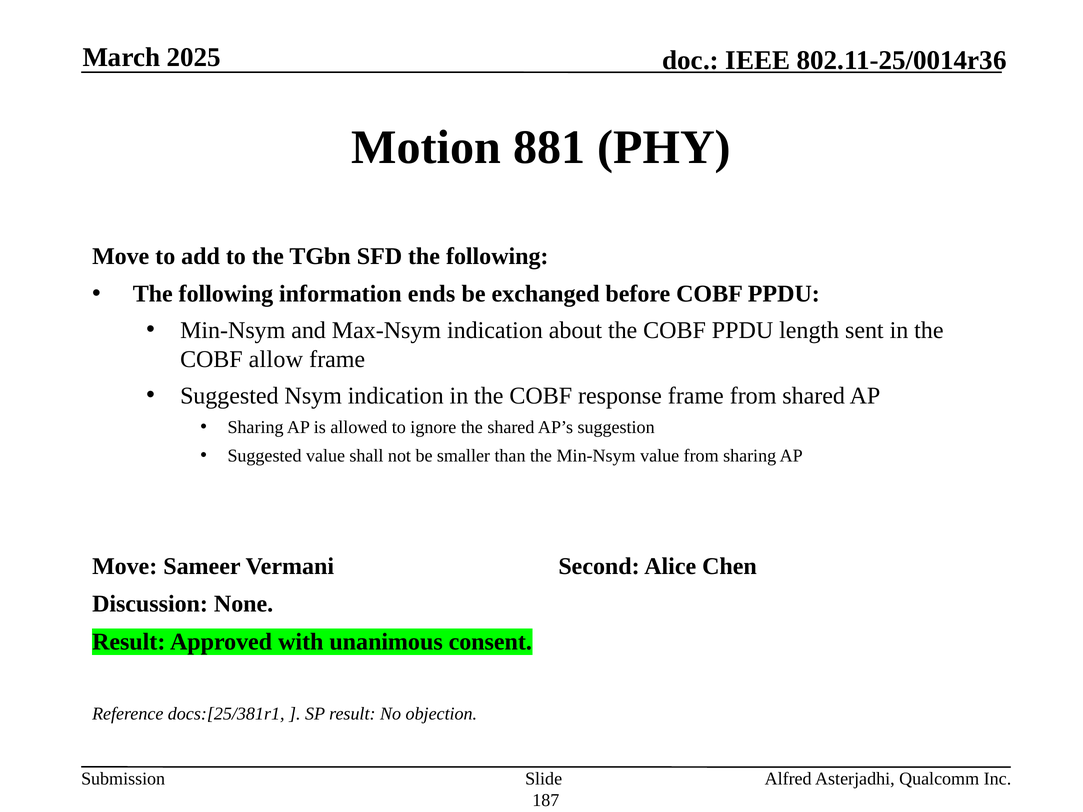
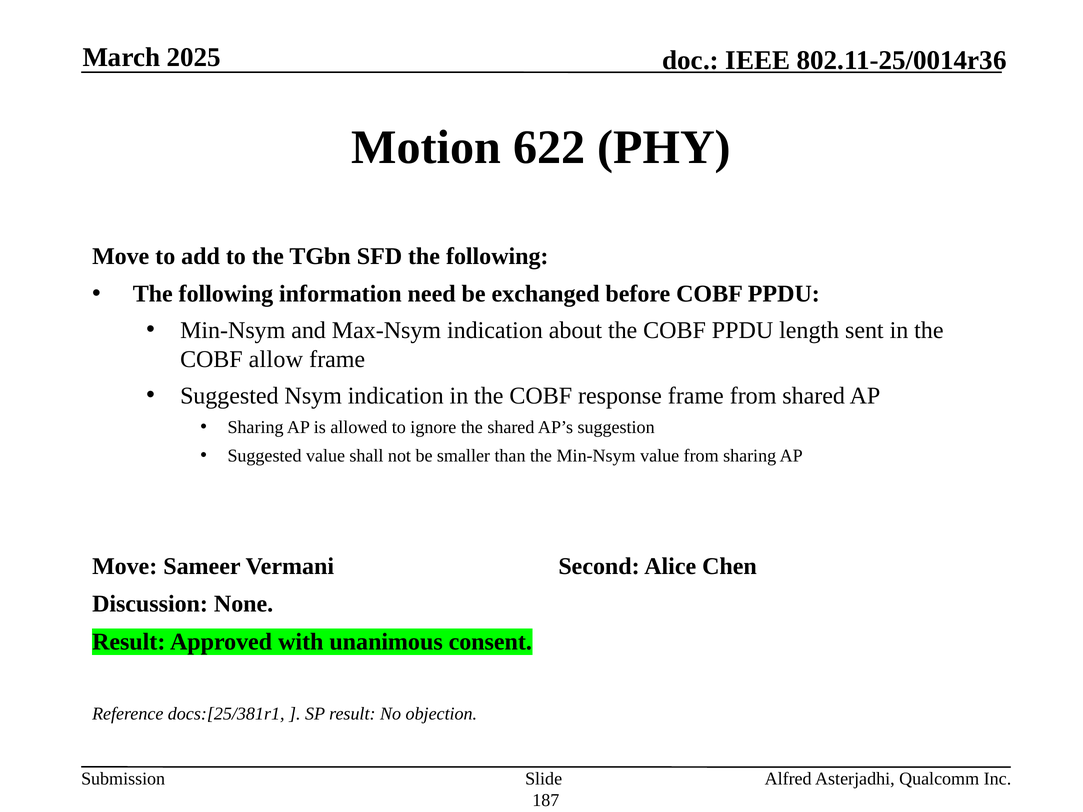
881: 881 -> 622 (549, 148)
ends: ends -> need (432, 294)
